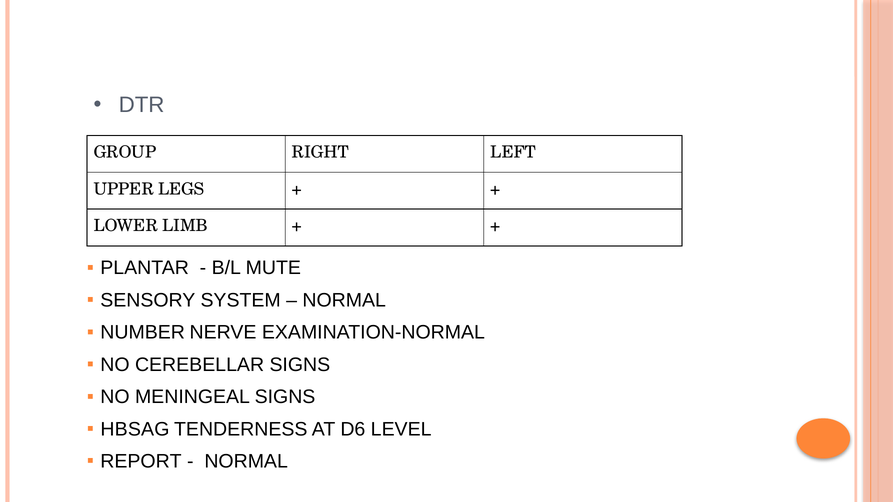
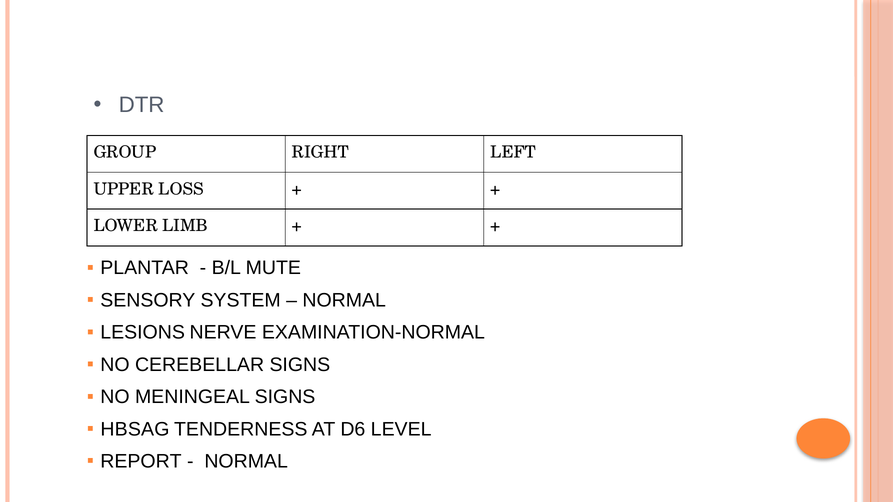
LEGS: LEGS -> LOSS (181, 189)
NUMBER: NUMBER -> LESIONS (143, 333)
